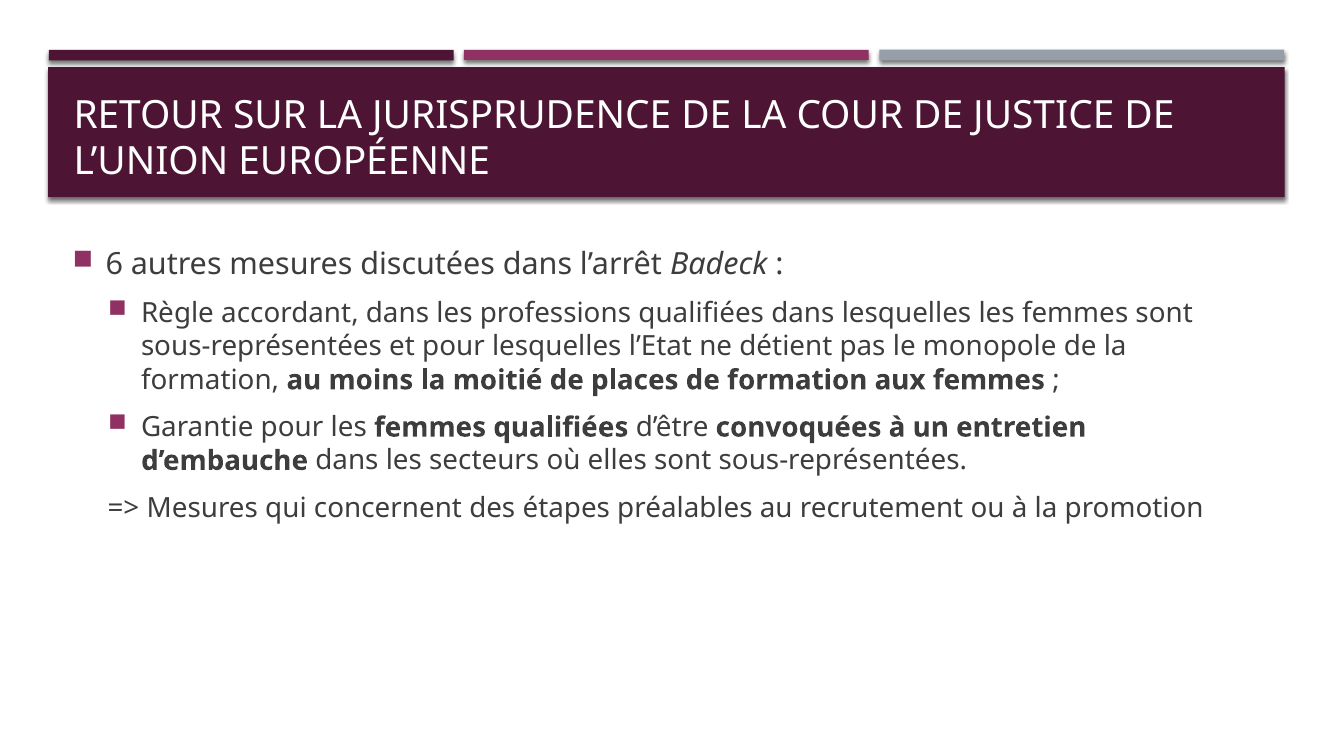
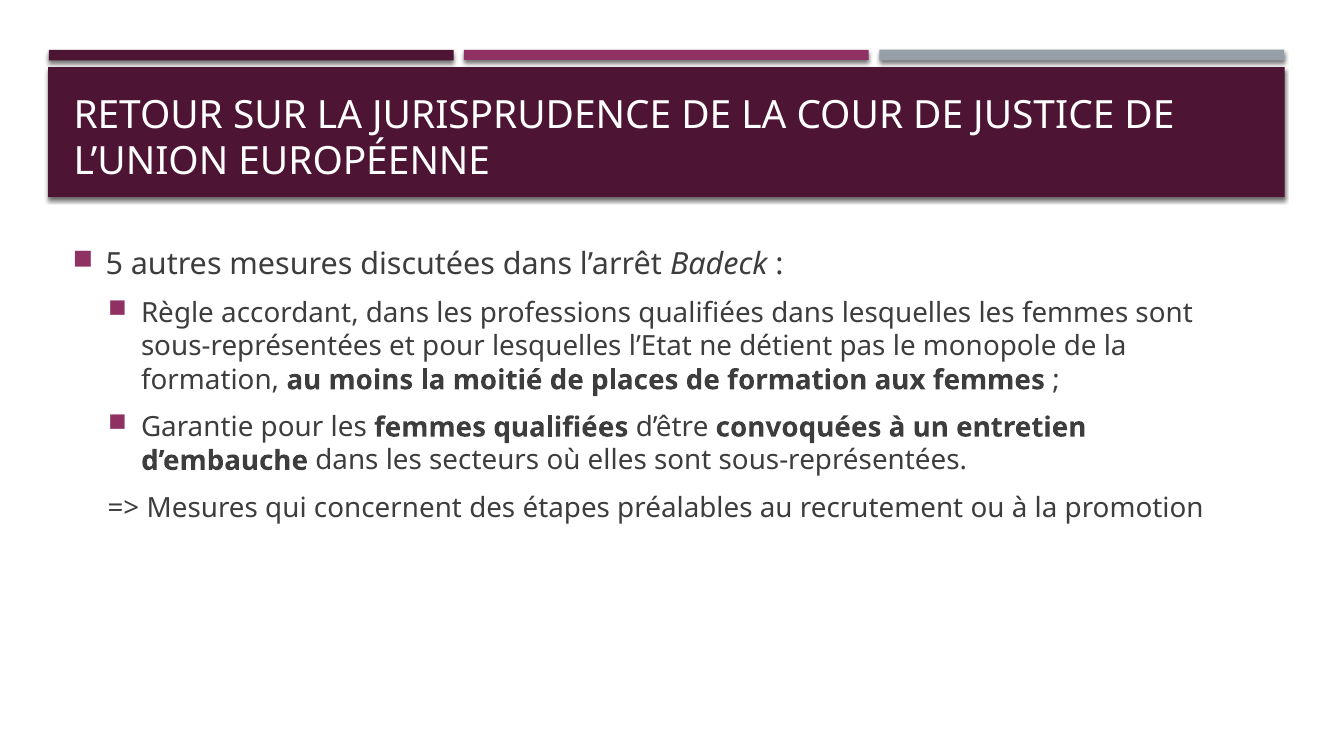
6: 6 -> 5 (114, 265)
